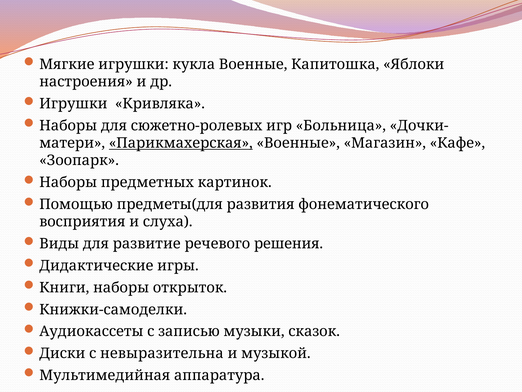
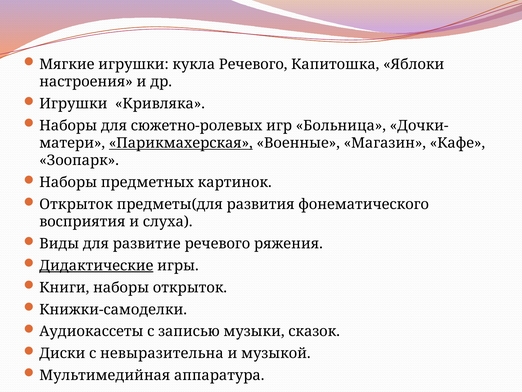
кукла Военные: Военные -> Речевого (253, 64)
Помощью: Помощью -> Открыток (76, 204)
решения: решения -> ряжения (288, 243)
Дидактические underline: none -> present (96, 265)
